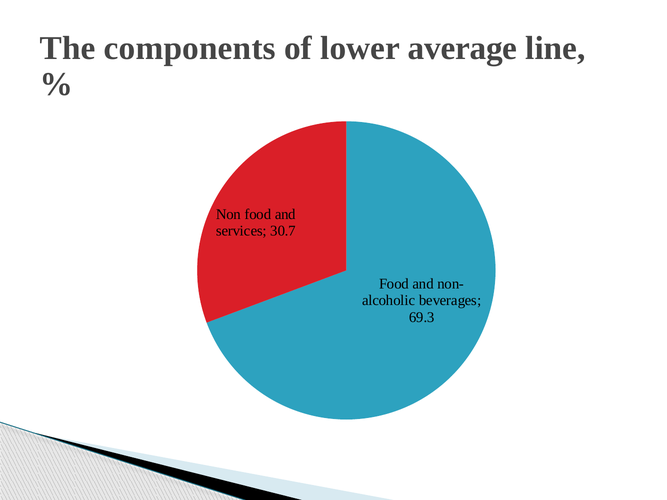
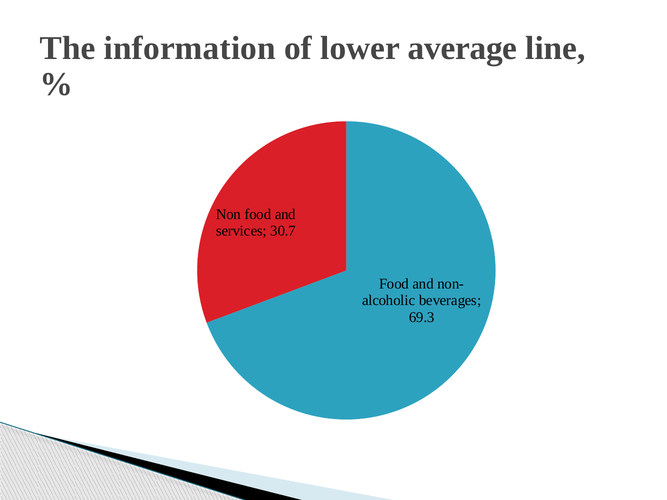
components: components -> information (190, 48)
